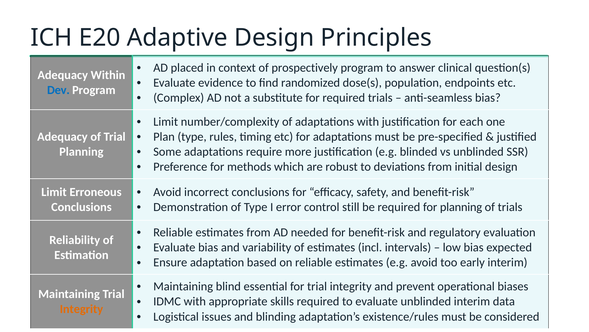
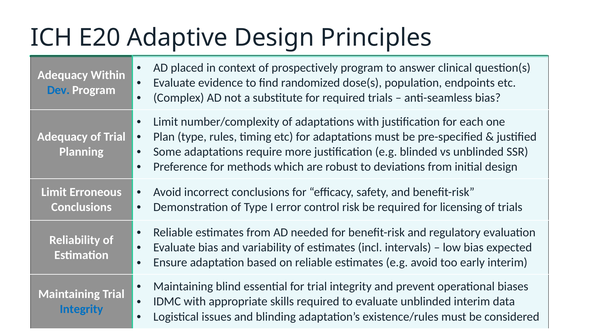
still: still -> risk (351, 207)
for planning: planning -> licensing (461, 207)
Integrity colour: orange -> blue (81, 308)
